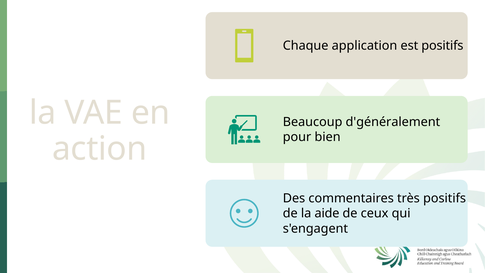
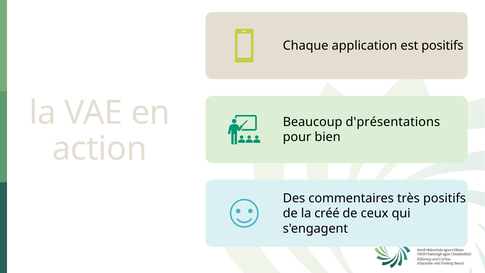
d'généralement: d'généralement -> d'présentations (393, 122)
aide: aide -> créé (327, 213)
